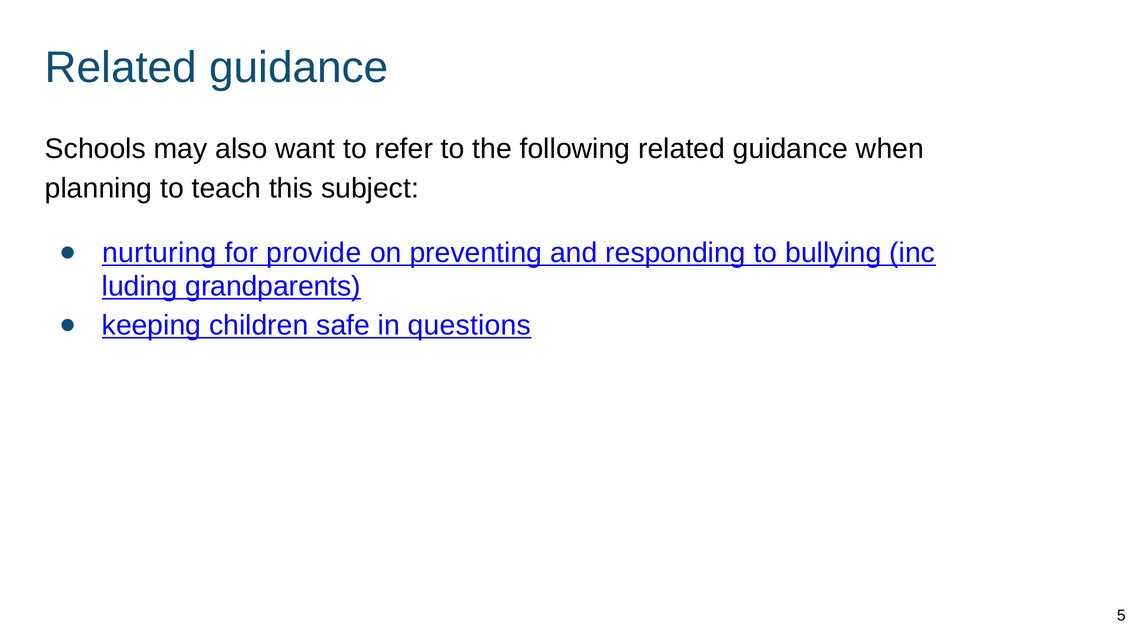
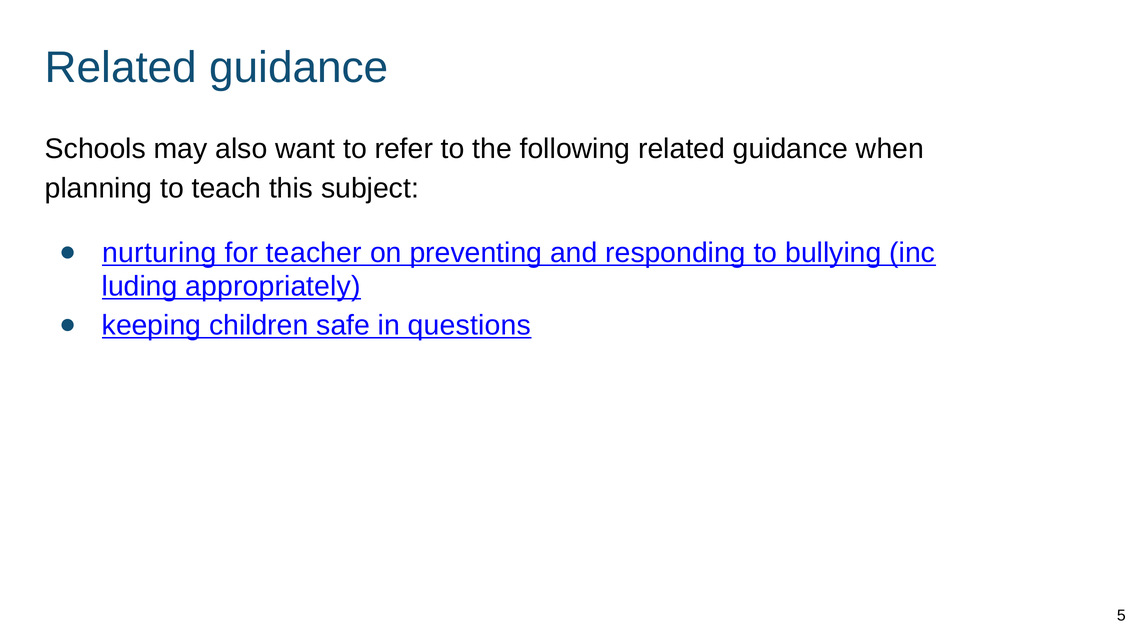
provide: provide -> teacher (314, 253)
grandparents: grandparents -> appropriately (273, 286)
